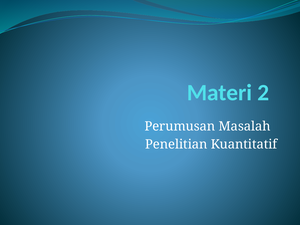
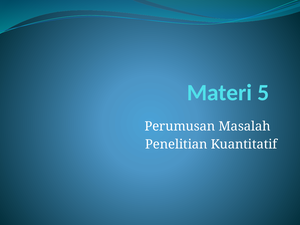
2: 2 -> 5 (263, 93)
